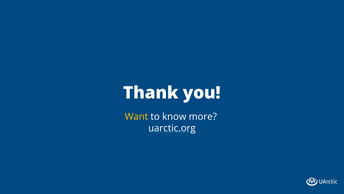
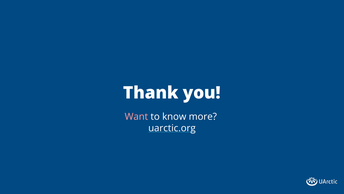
Want colour: yellow -> pink (136, 116)
